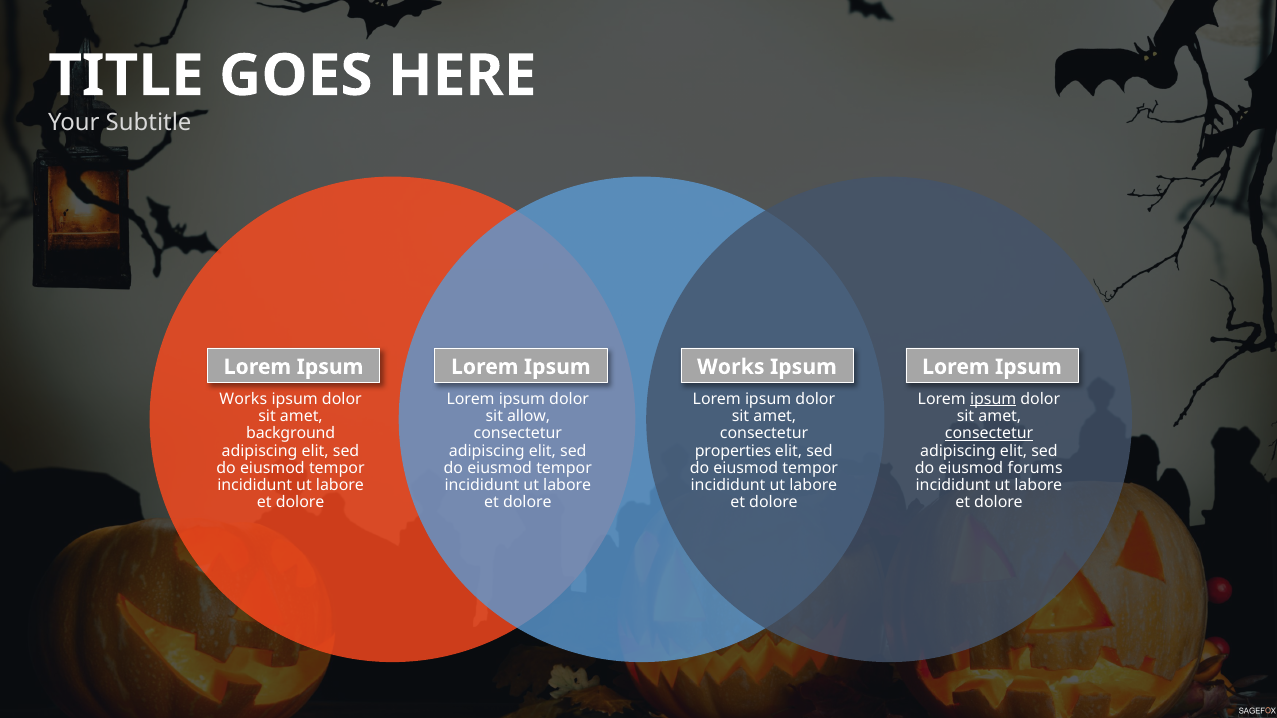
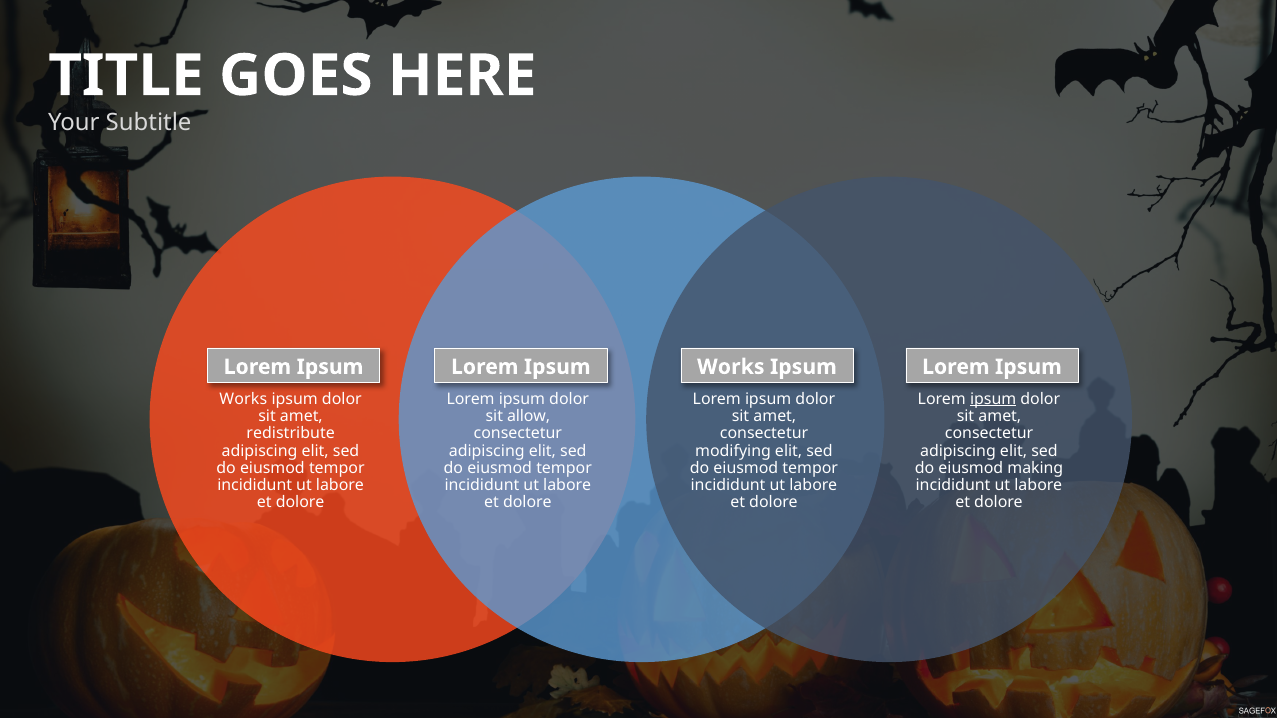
background: background -> redistribute (291, 434)
consectetur underline: present -> none (989, 434)
properties: properties -> modifying (733, 451)
forums: forums -> making (1035, 468)
